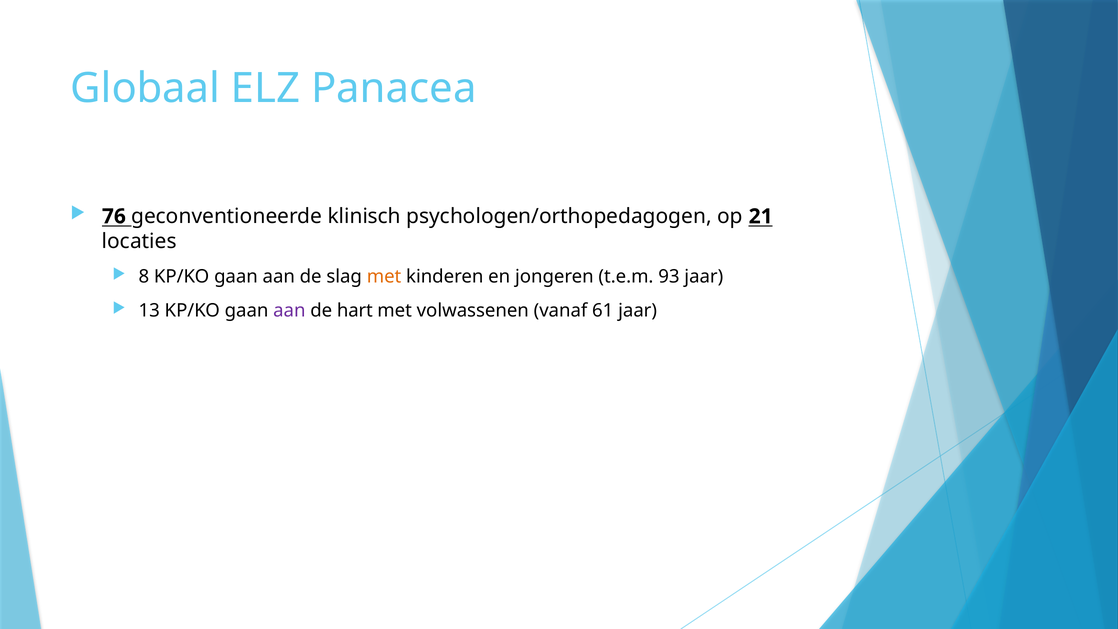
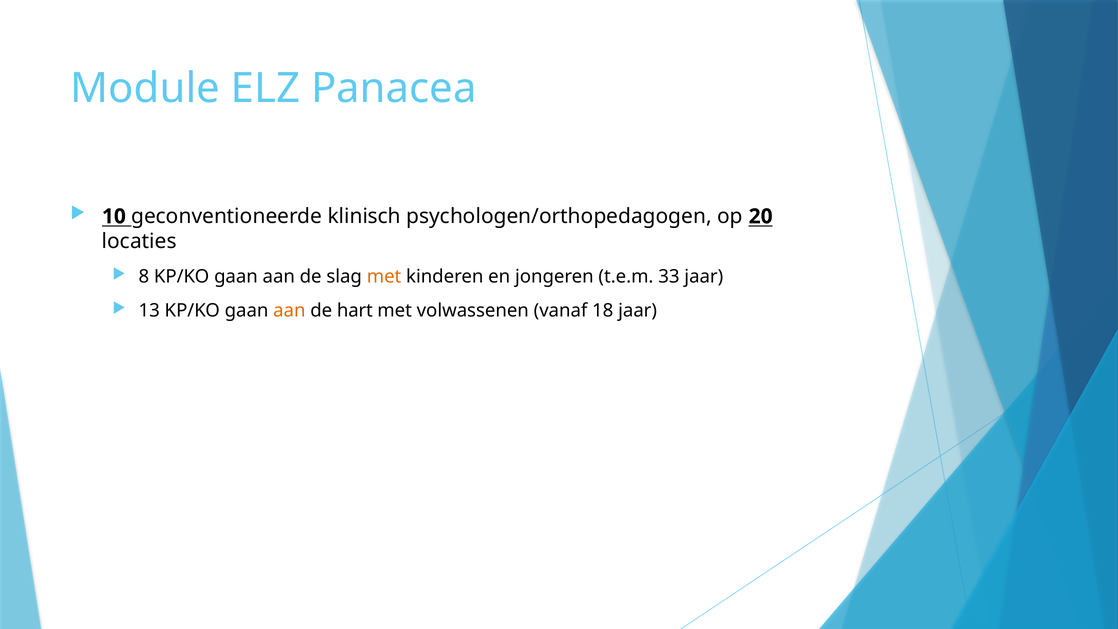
Globaal: Globaal -> Module (145, 88)
76: 76 -> 10 (114, 216)
21: 21 -> 20 (761, 216)
93: 93 -> 33 (669, 277)
aan colour: purple -> orange (289, 311)
61: 61 -> 18 (603, 311)
